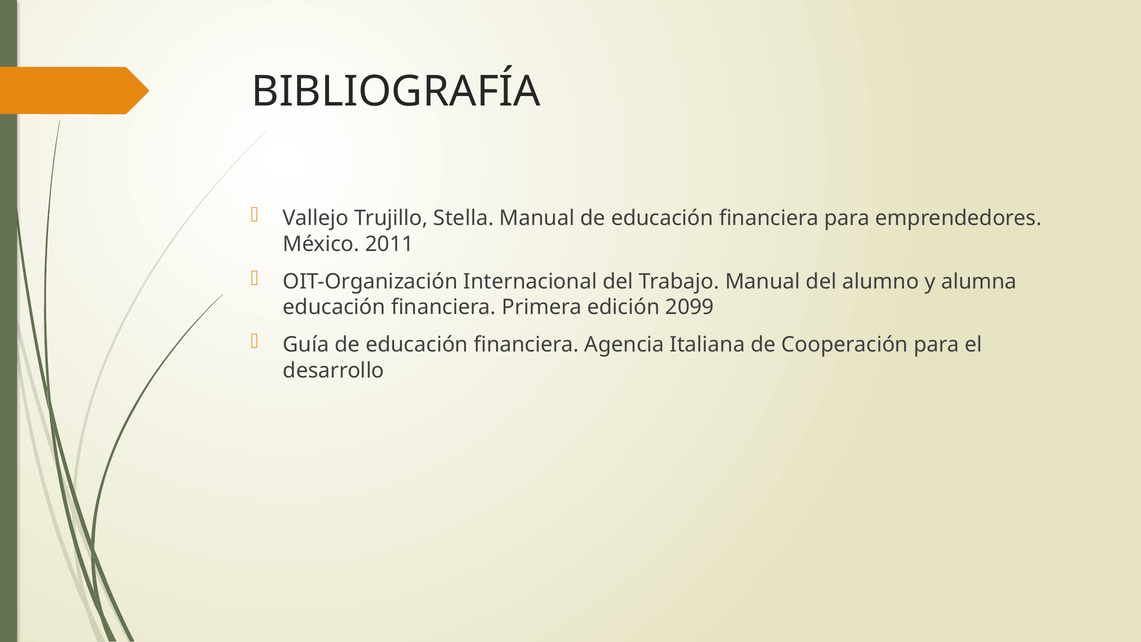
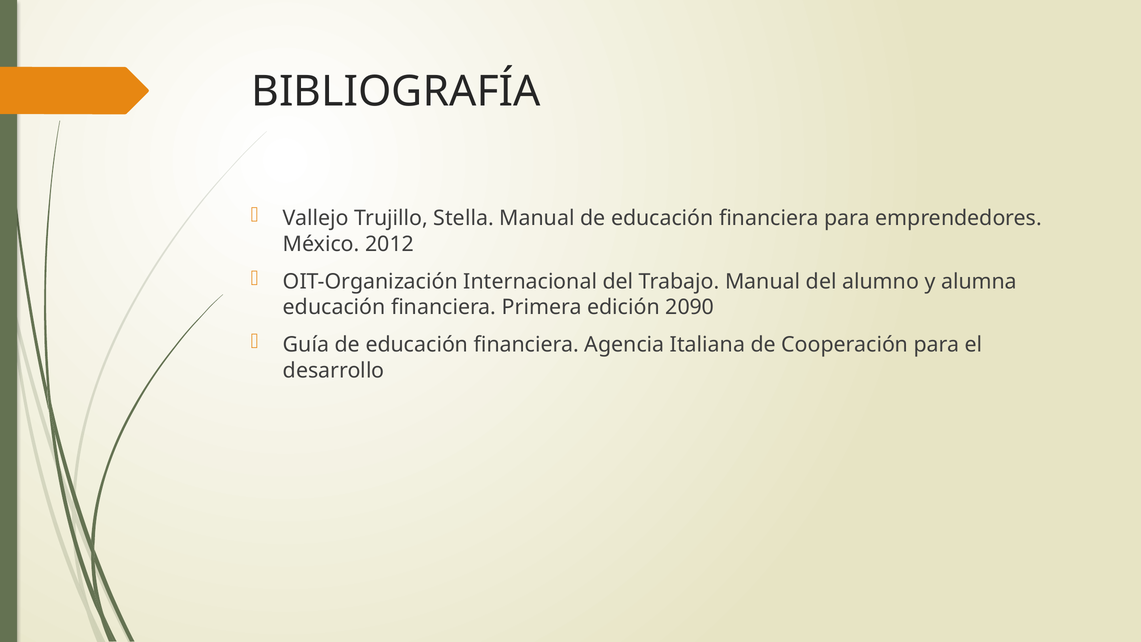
2011: 2011 -> 2012 (390, 244)
2099: 2099 -> 2090 (690, 307)
